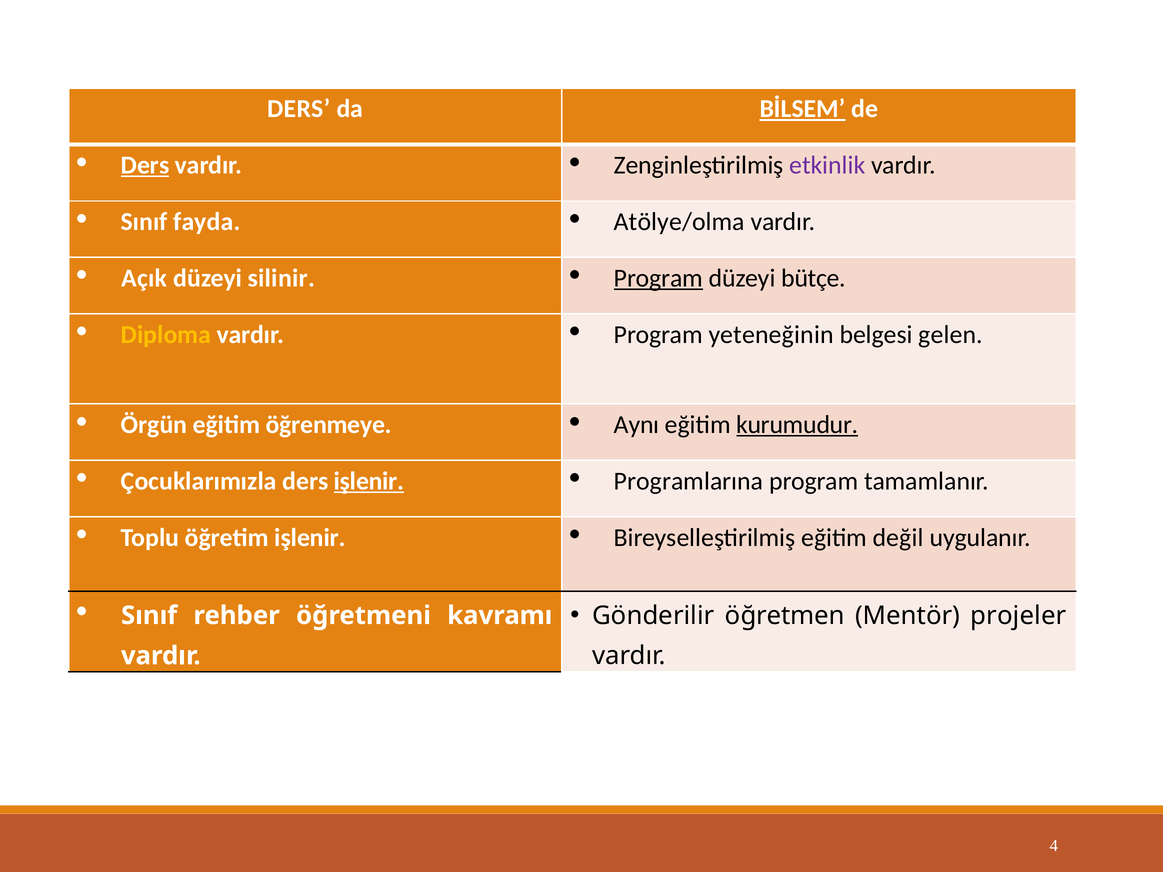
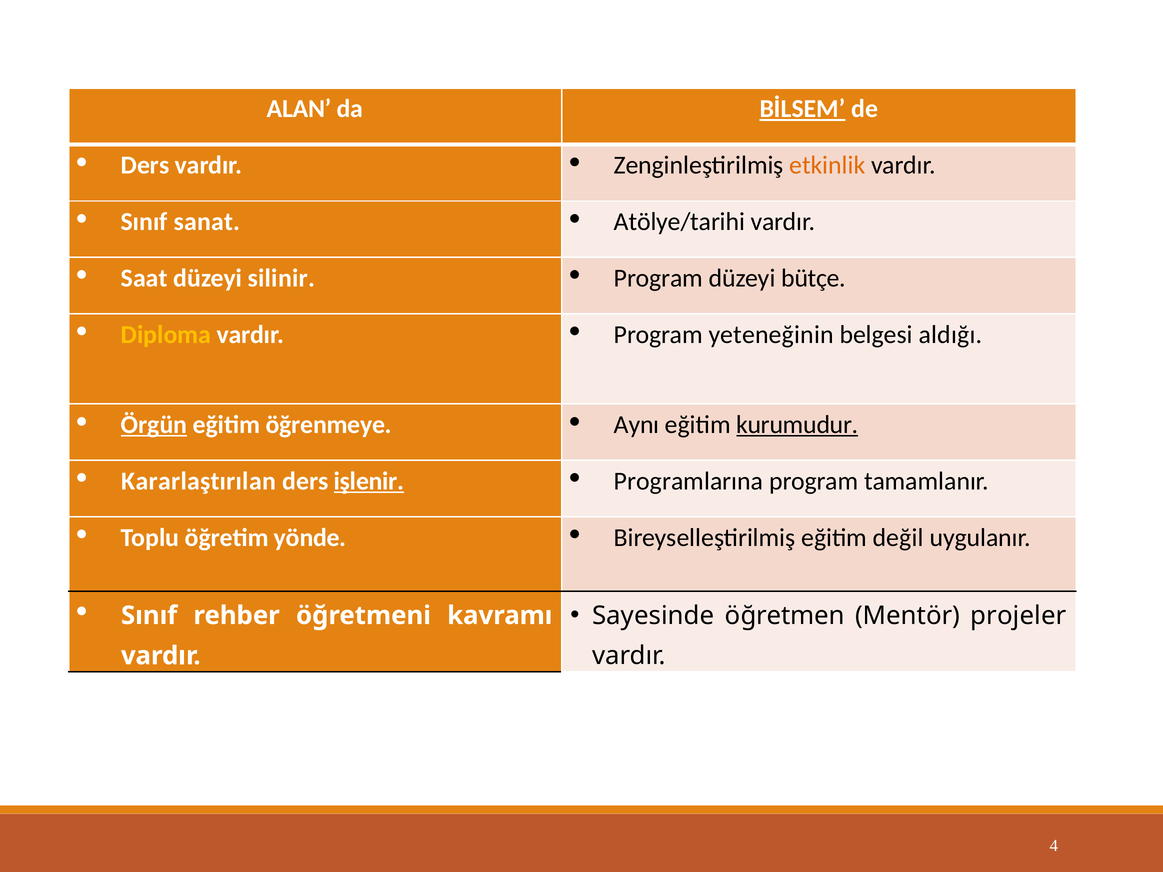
DERS: DERS -> ALAN (299, 109)
Ders underline: present -> none (145, 165)
etkinlik colour: purple -> orange (827, 165)
fayda: fayda -> sanat (207, 222)
Atölye/olma: Atölye/olma -> Atölye/tarihi (679, 222)
Açık: Açık -> Saat (144, 278)
Program underline: present -> none (658, 278)
gelen: gelen -> aldığı (951, 335)
Örgün underline: none -> present (154, 425)
Çocuklarımızla: Çocuklarımızla -> Kararlaştırılan (199, 481)
öğretim işlenir: işlenir -> yönde (310, 538)
Gönderilir: Gönderilir -> Sayesinde (653, 616)
